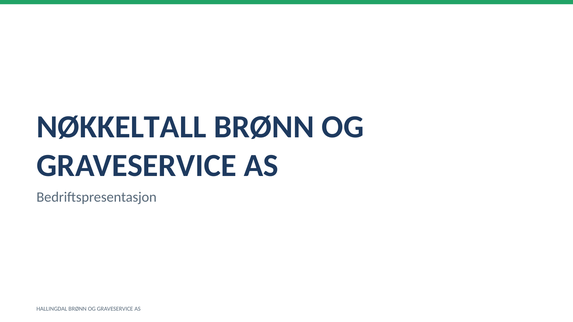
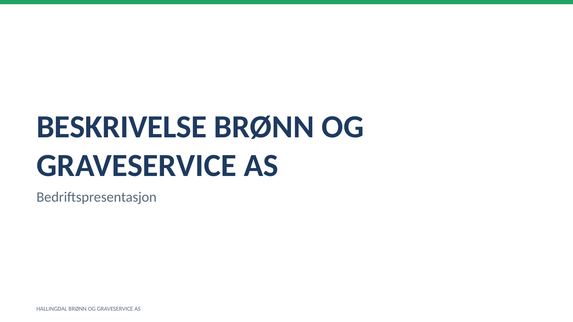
NØKKELTALL: NØKKELTALL -> BESKRIVELSE (122, 127)
